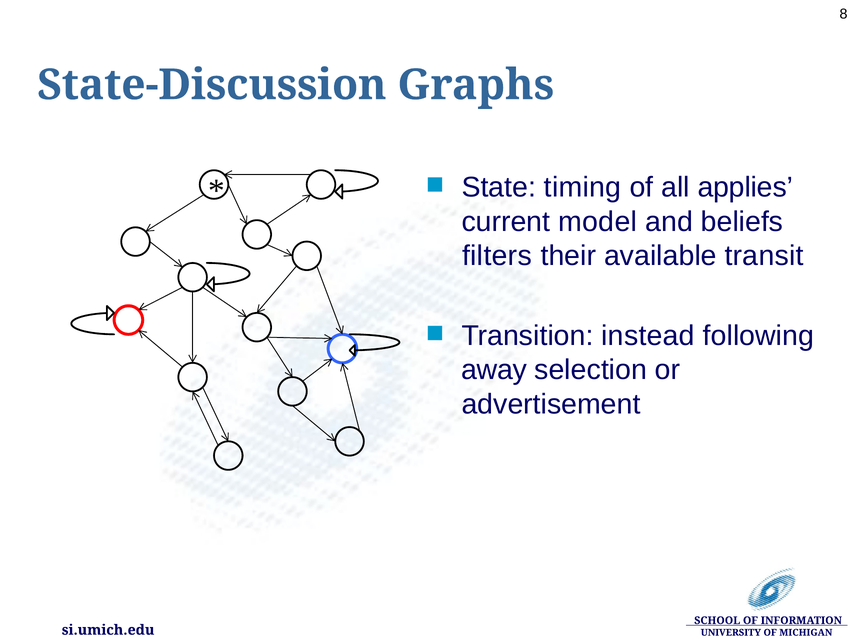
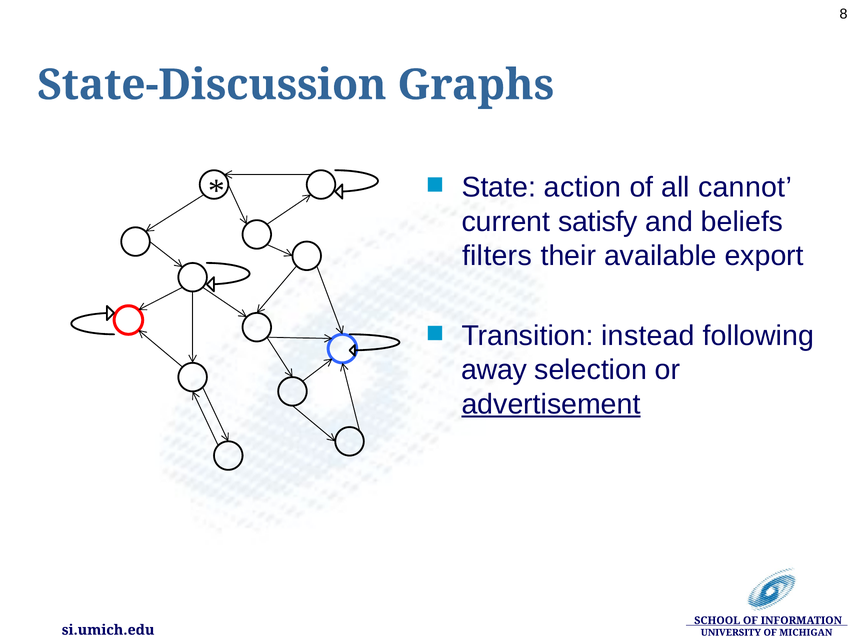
timing: timing -> action (583, 187)
applies: applies -> cannot (745, 187)
model: model -> satisfy (598, 222)
transit: transit -> export (764, 256)
advertisement underline: none -> present (551, 404)
